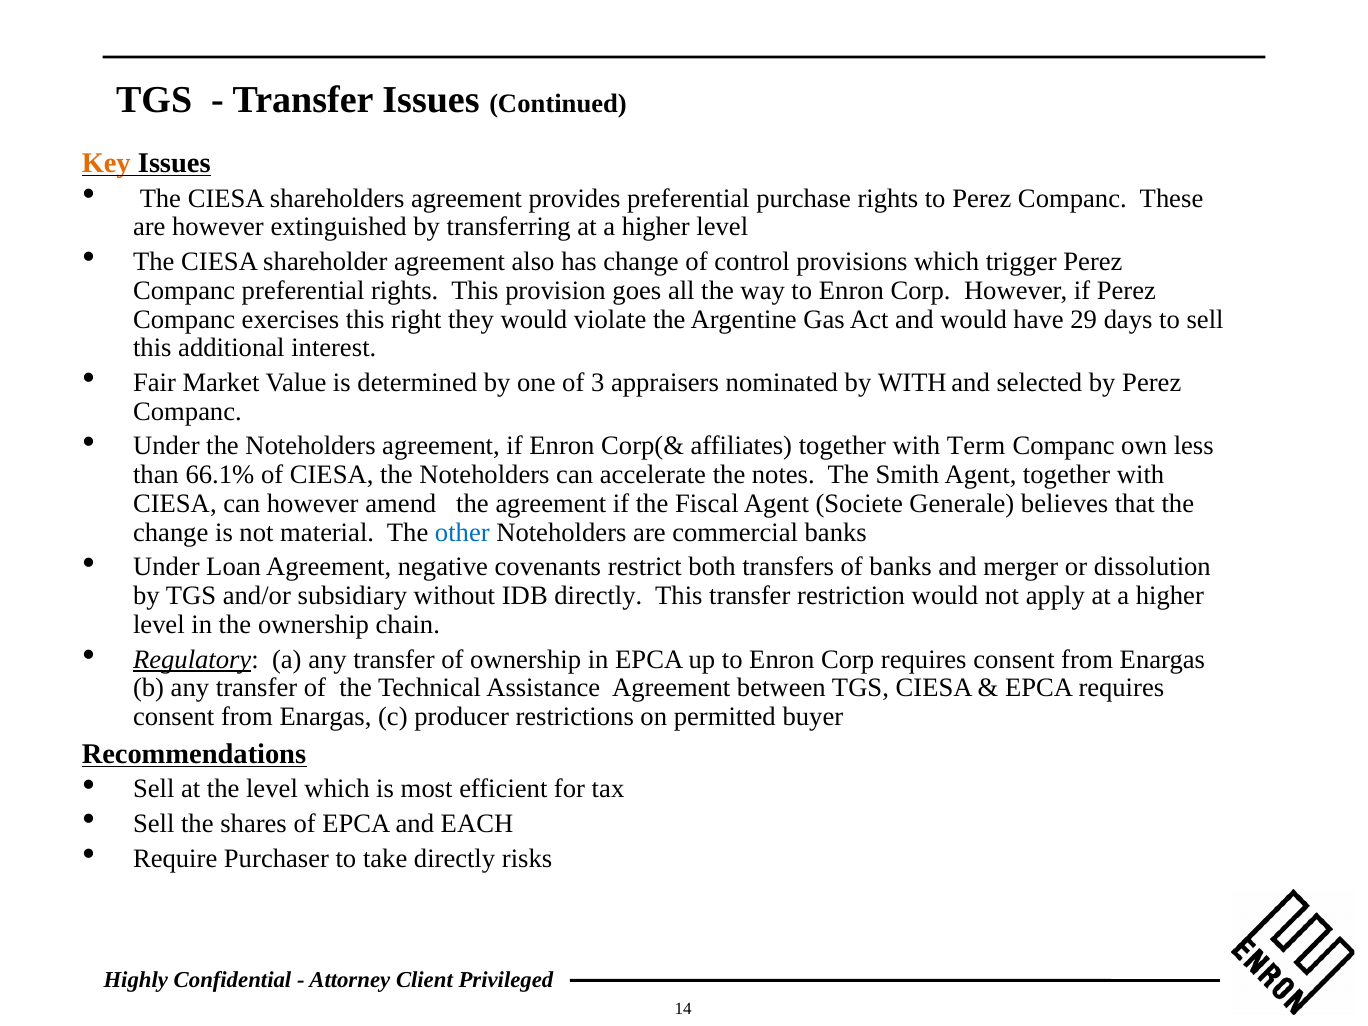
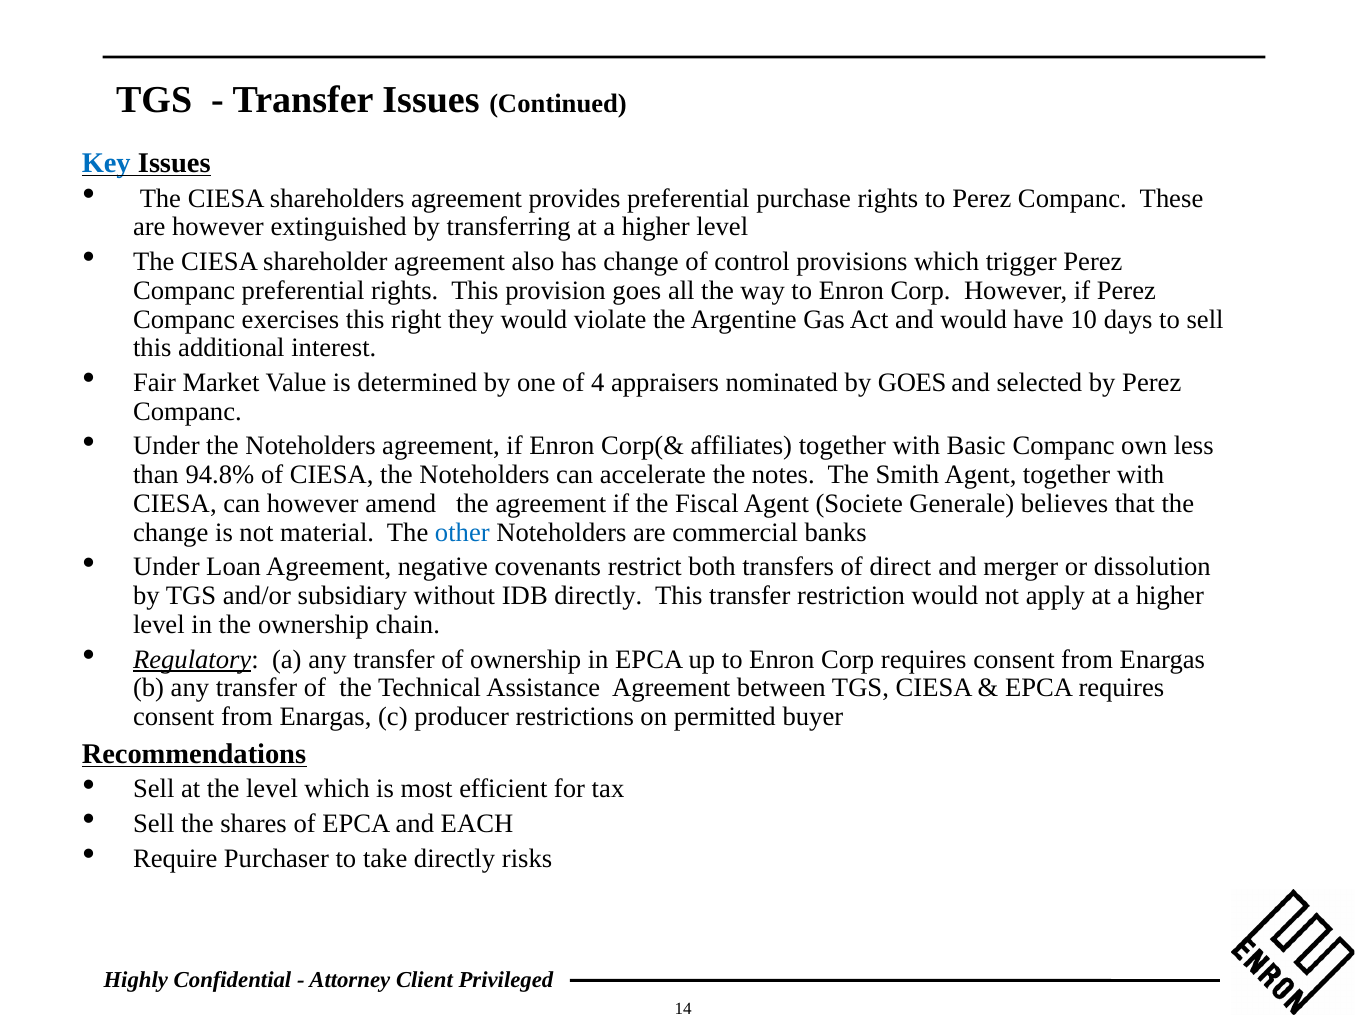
Key colour: orange -> blue (106, 163)
29: 29 -> 10 (1084, 319)
3: 3 -> 4 (598, 383)
by WITH: WITH -> GOES (912, 383)
Term: Term -> Basic (976, 446)
66.1%: 66.1% -> 94.8% (220, 475)
of banks: banks -> direct (900, 567)
